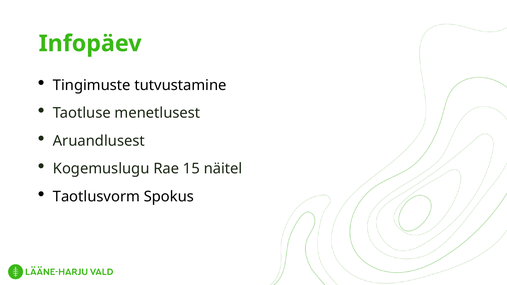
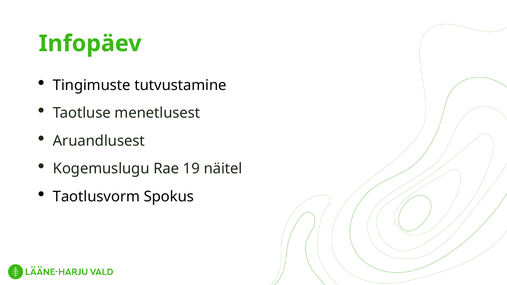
15: 15 -> 19 (191, 169)
